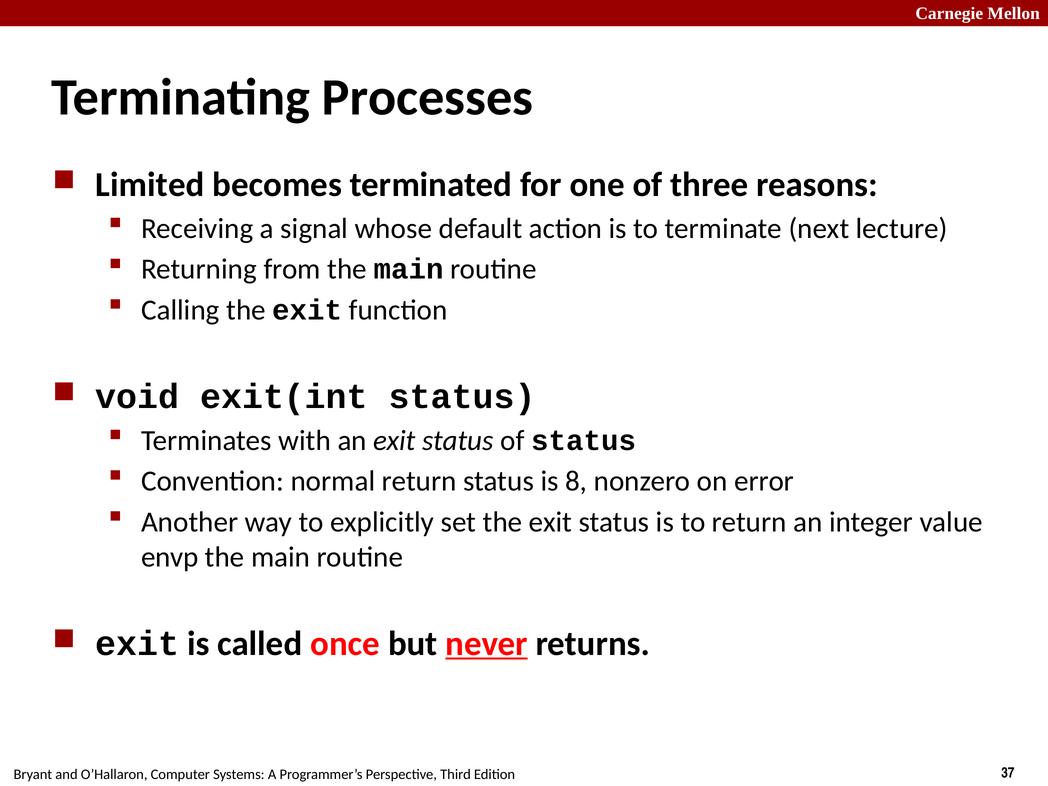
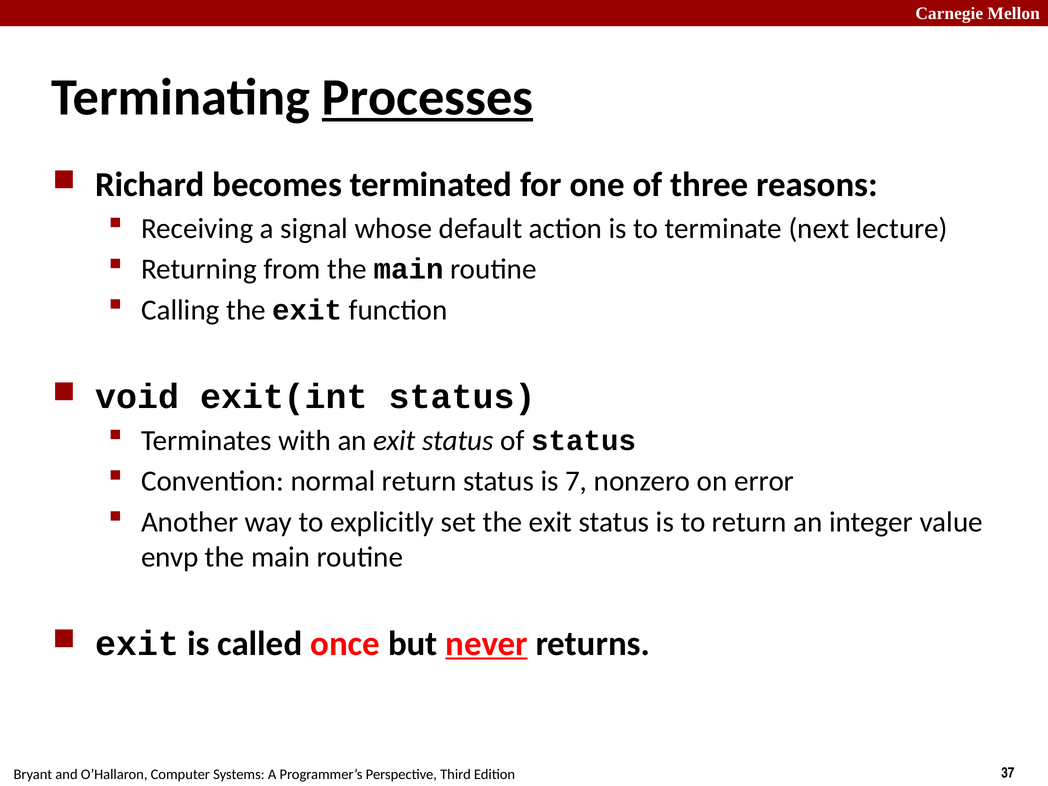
Processes underline: none -> present (428, 97)
Limited: Limited -> Richard (150, 185)
8: 8 -> 7 (576, 481)
